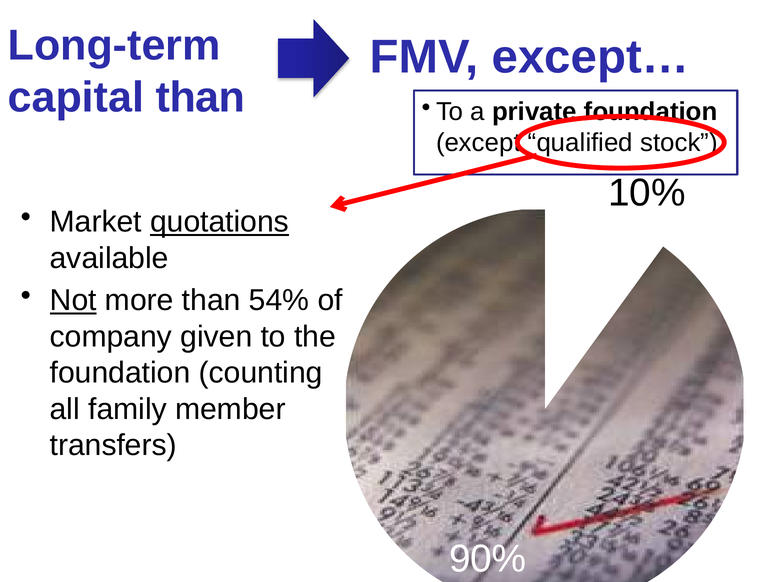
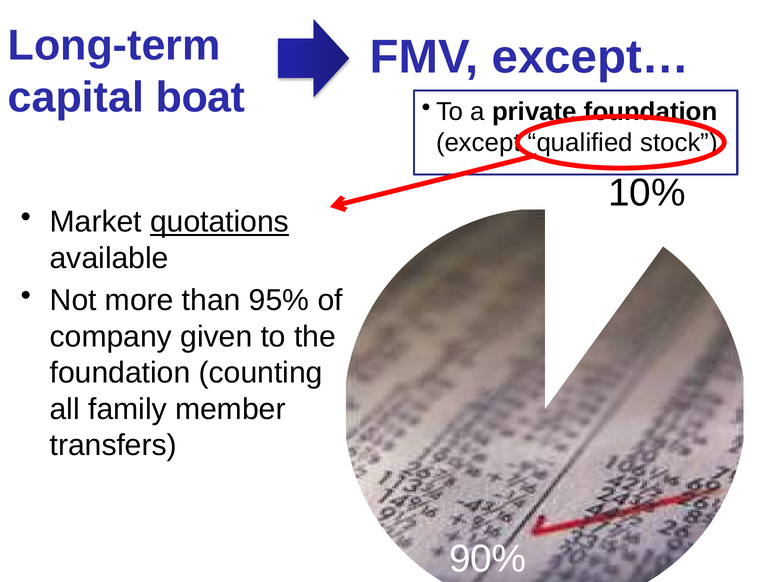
capital than: than -> boat (200, 97)
Not underline: present -> none (73, 301)
54%: 54% -> 95% (279, 301)
